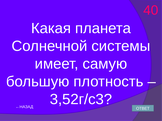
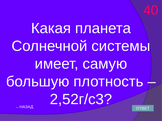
3,52г/с3: 3,52г/с3 -> 2,52г/с3 (81, 100)
